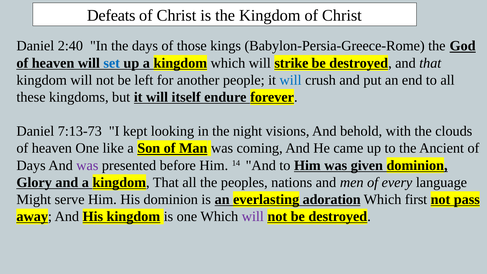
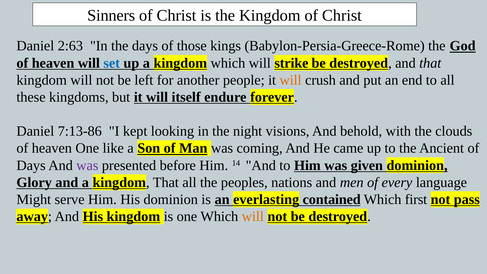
Defeats: Defeats -> Sinners (111, 16)
2:40: 2:40 -> 2:63 (70, 46)
will colour: blue -> orange (291, 80)
7:13-73: 7:13-73 -> 7:13-86 (80, 131)
adoration: adoration -> contained (332, 199)
will colour: purple -> orange (253, 216)
